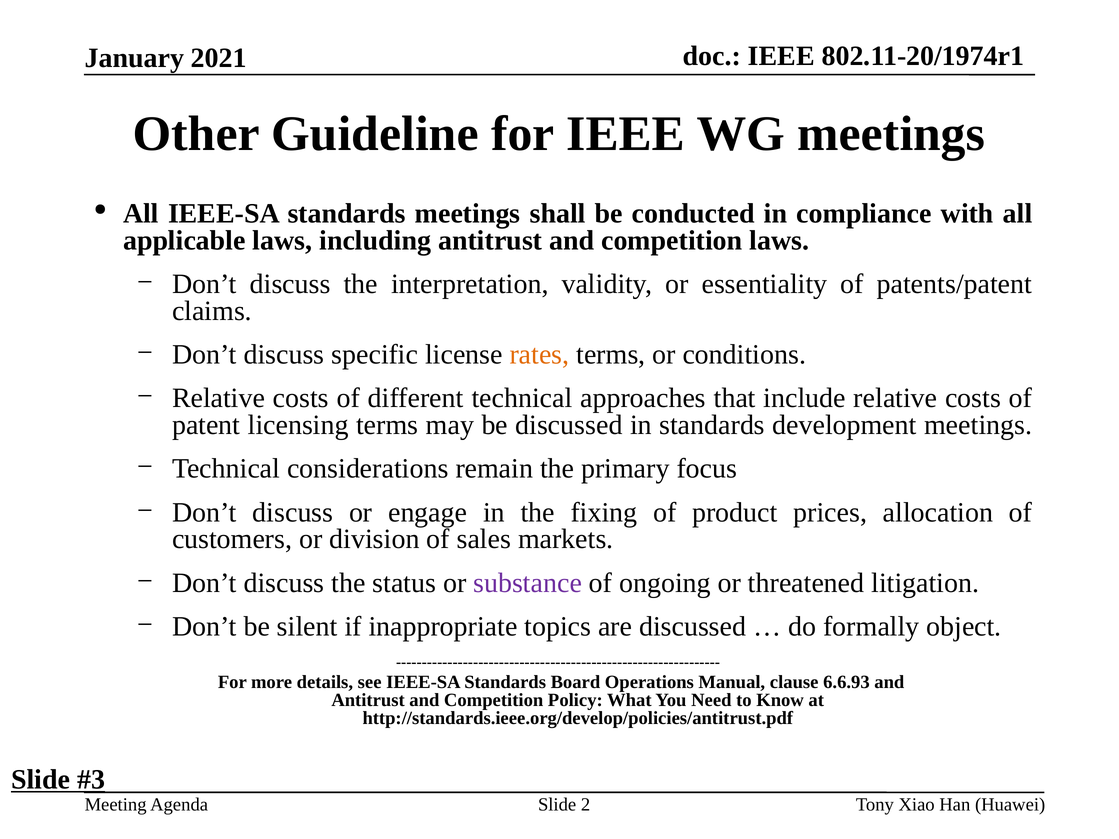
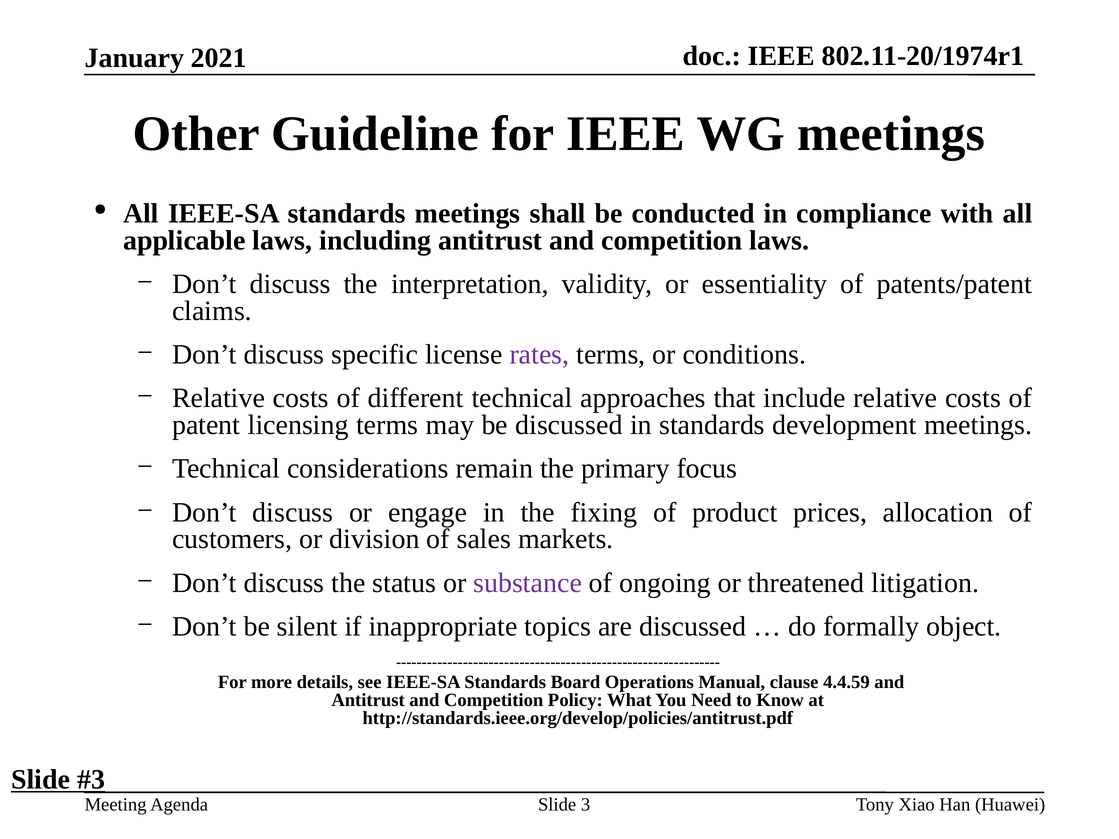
rates colour: orange -> purple (539, 355)
6.6.93: 6.6.93 -> 4.4.59 (846, 682)
2: 2 -> 3 (586, 805)
